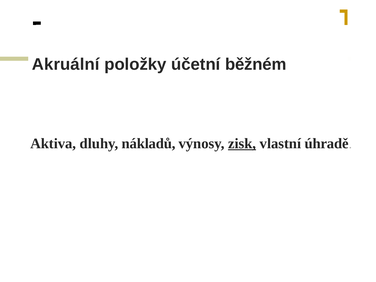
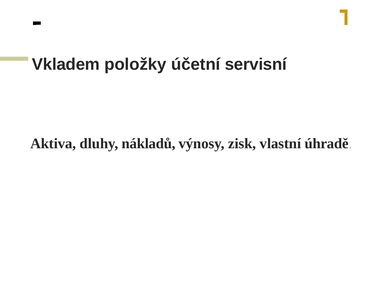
Akruální: Akruální -> Vkladem (66, 64)
běžném: běžném -> servisní (256, 64)
zisk underline: present -> none (242, 143)
